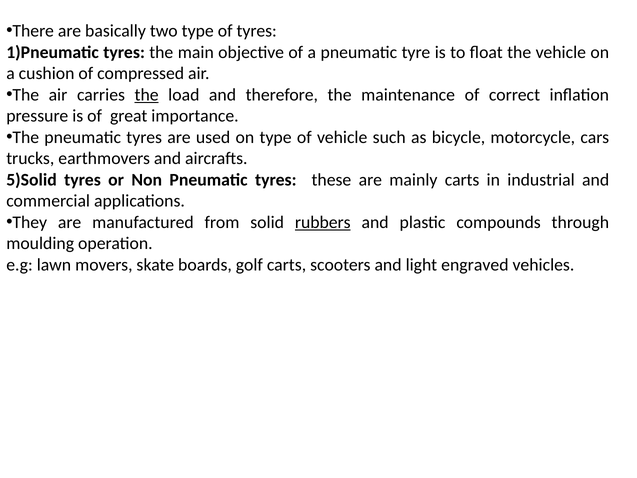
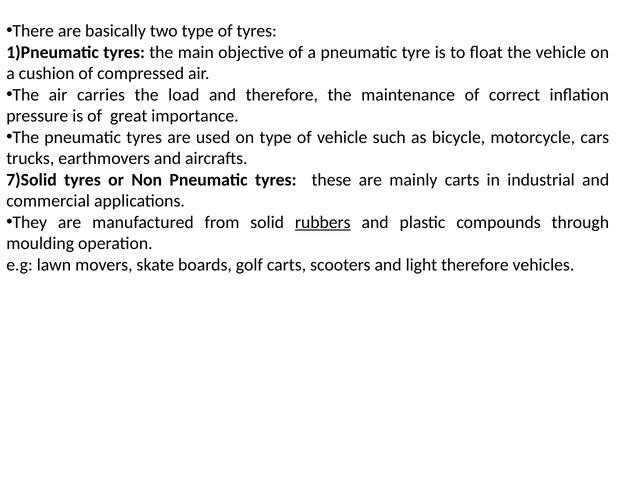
the underline: present -> none (147, 95)
5)Solid: 5)Solid -> 7)Solid (32, 180)
light engraved: engraved -> therefore (475, 265)
